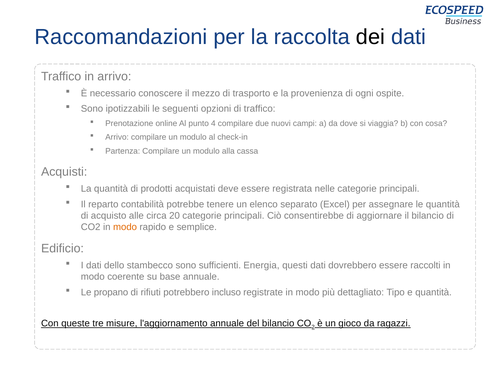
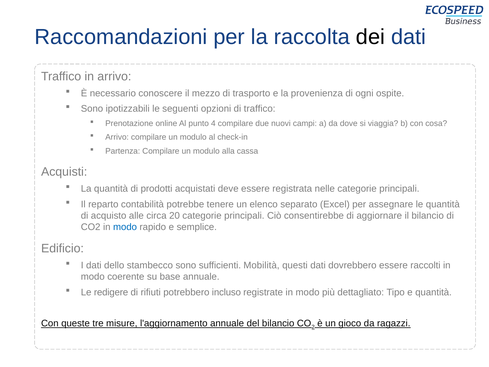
modo colour: orange -> blue (125, 227)
Energia: Energia -> Mobilità (261, 265)
propano: propano -> redigere (111, 292)
